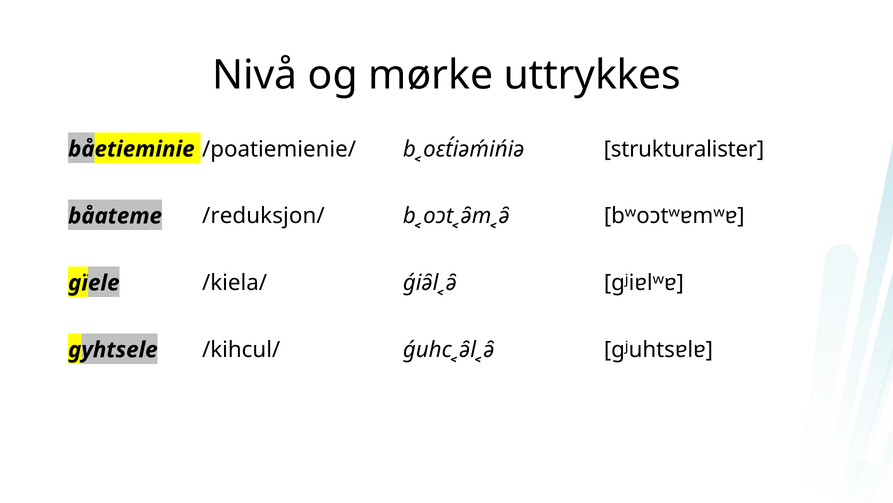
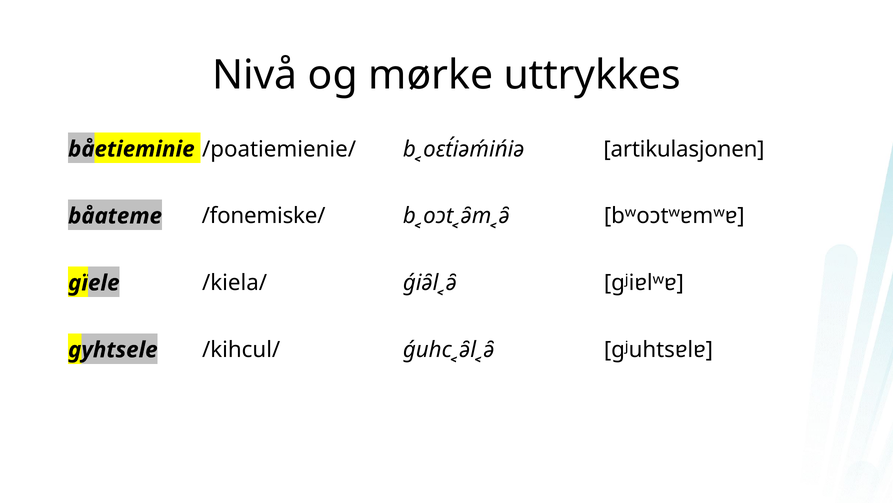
strukturalister: strukturalister -> artikulasjonen (684, 149)
/reduksjon/: /reduksjon/ -> /fonemiske/ (264, 216)
